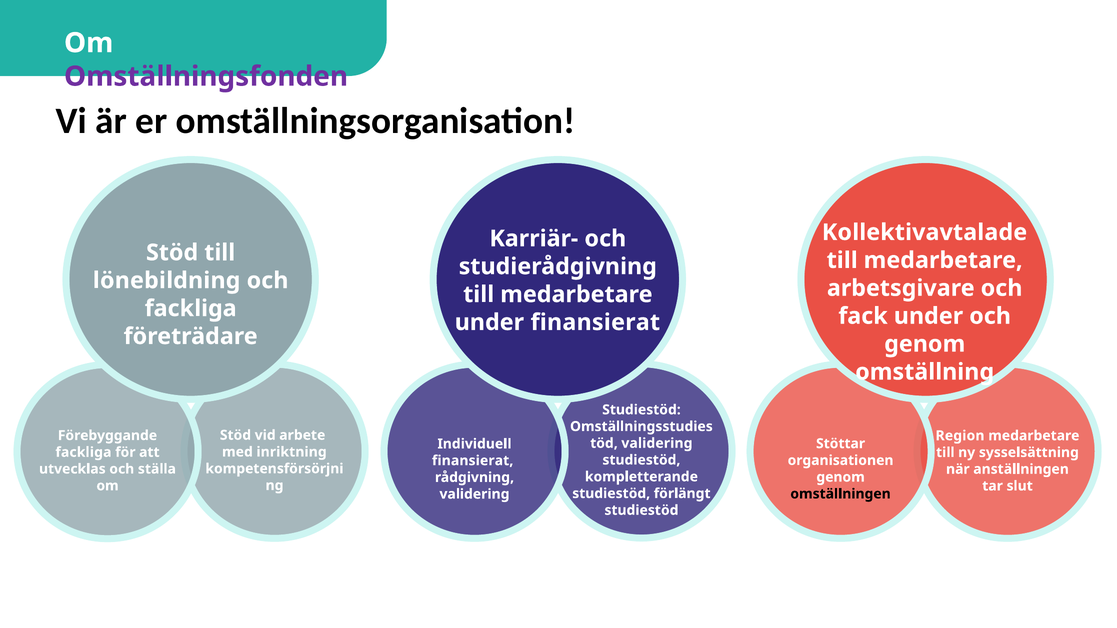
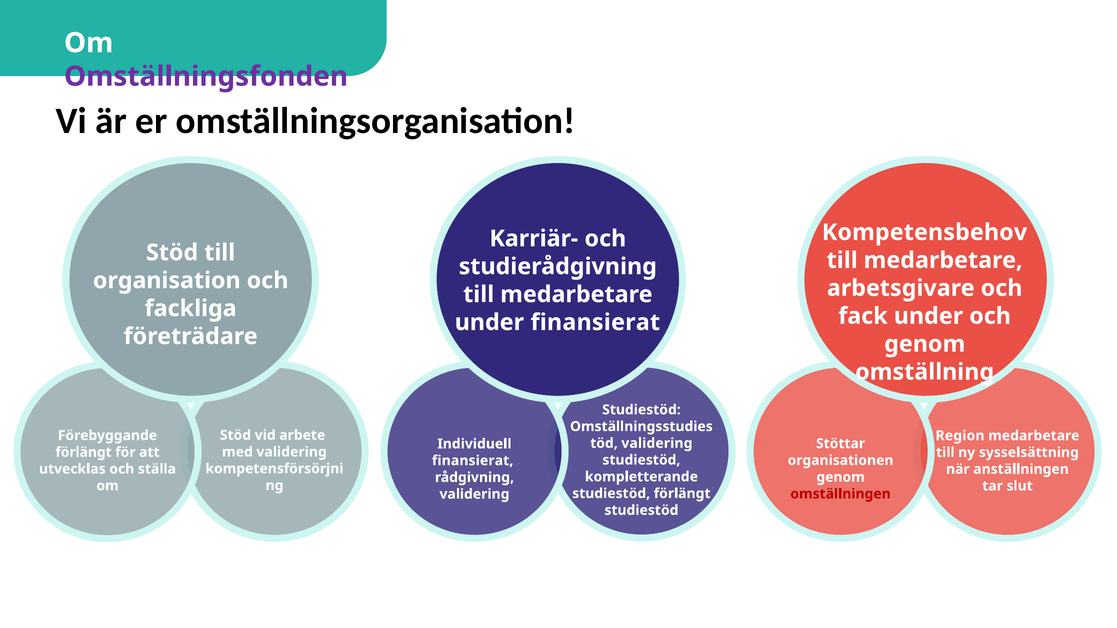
Kollektivavtalade: Kollektivavtalade -> Kompetensbehov (925, 232)
lönebildning: lönebildning -> organisation (167, 281)
med inriktning: inriktning -> validering (292, 452)
fackliga: fackliga -> förlängt (84, 452)
omställningen colour: black -> red (841, 494)
